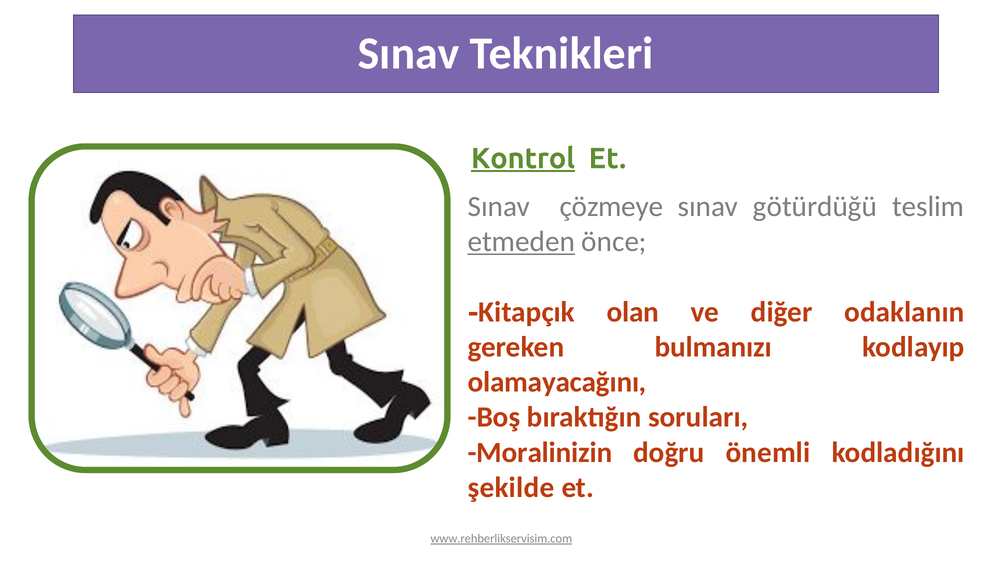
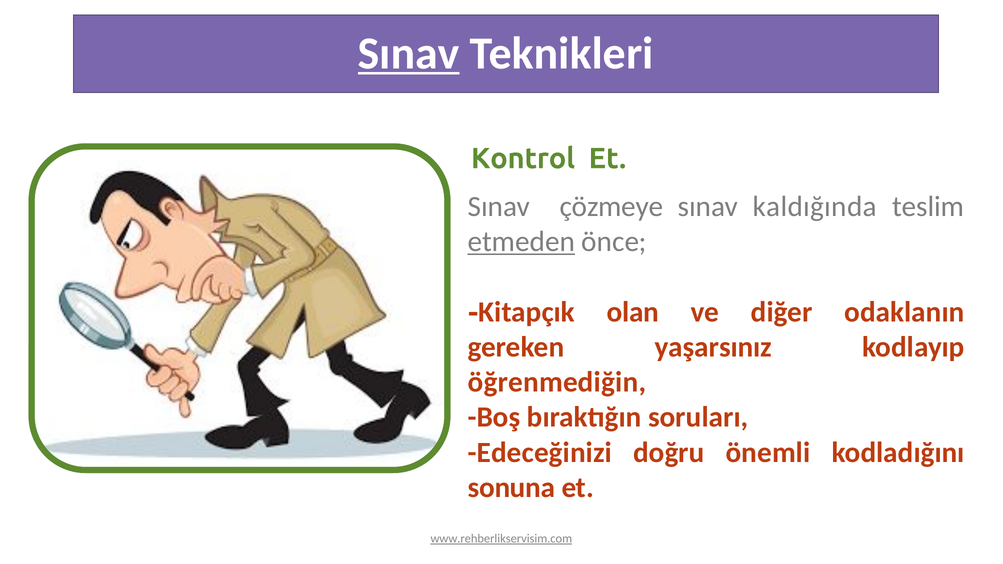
Sınav underline: none -> present (409, 54)
Kontrol underline: present -> none (523, 159)
götürdüğü: götürdüğü -> kaldığında (815, 207)
bulmanızı: bulmanızı -> yaşarsınız (713, 347)
olamayacağını: olamayacağını -> öğrenmediğin (557, 382)
Moralinizin: Moralinizin -> Edeceğinizi (540, 452)
şekilde: şekilde -> sonuna (511, 488)
